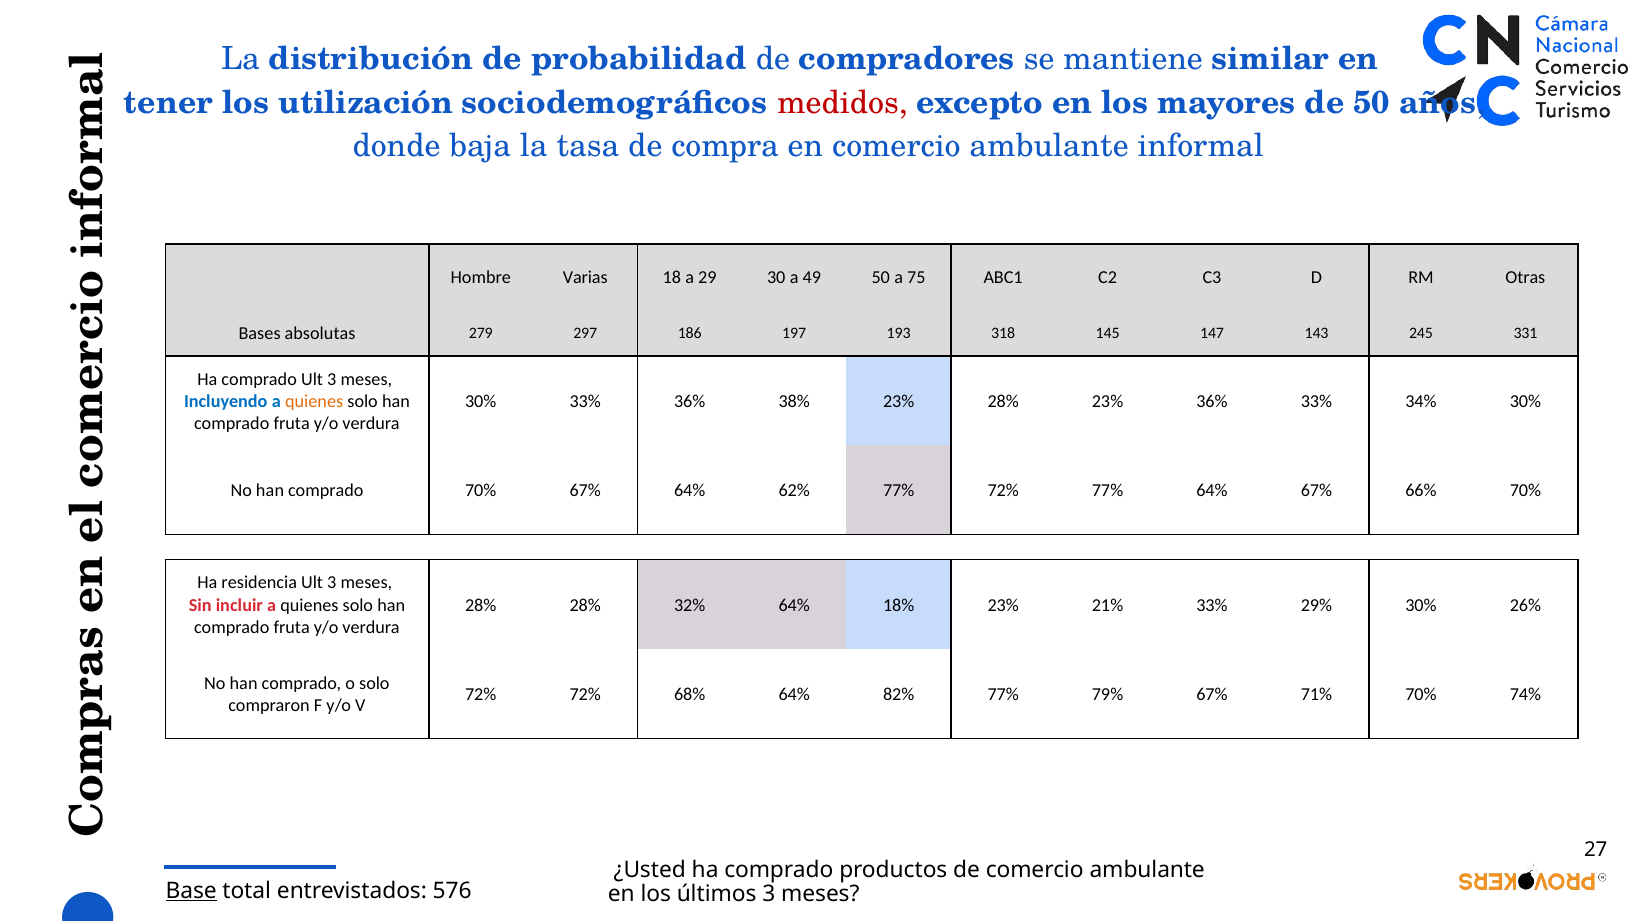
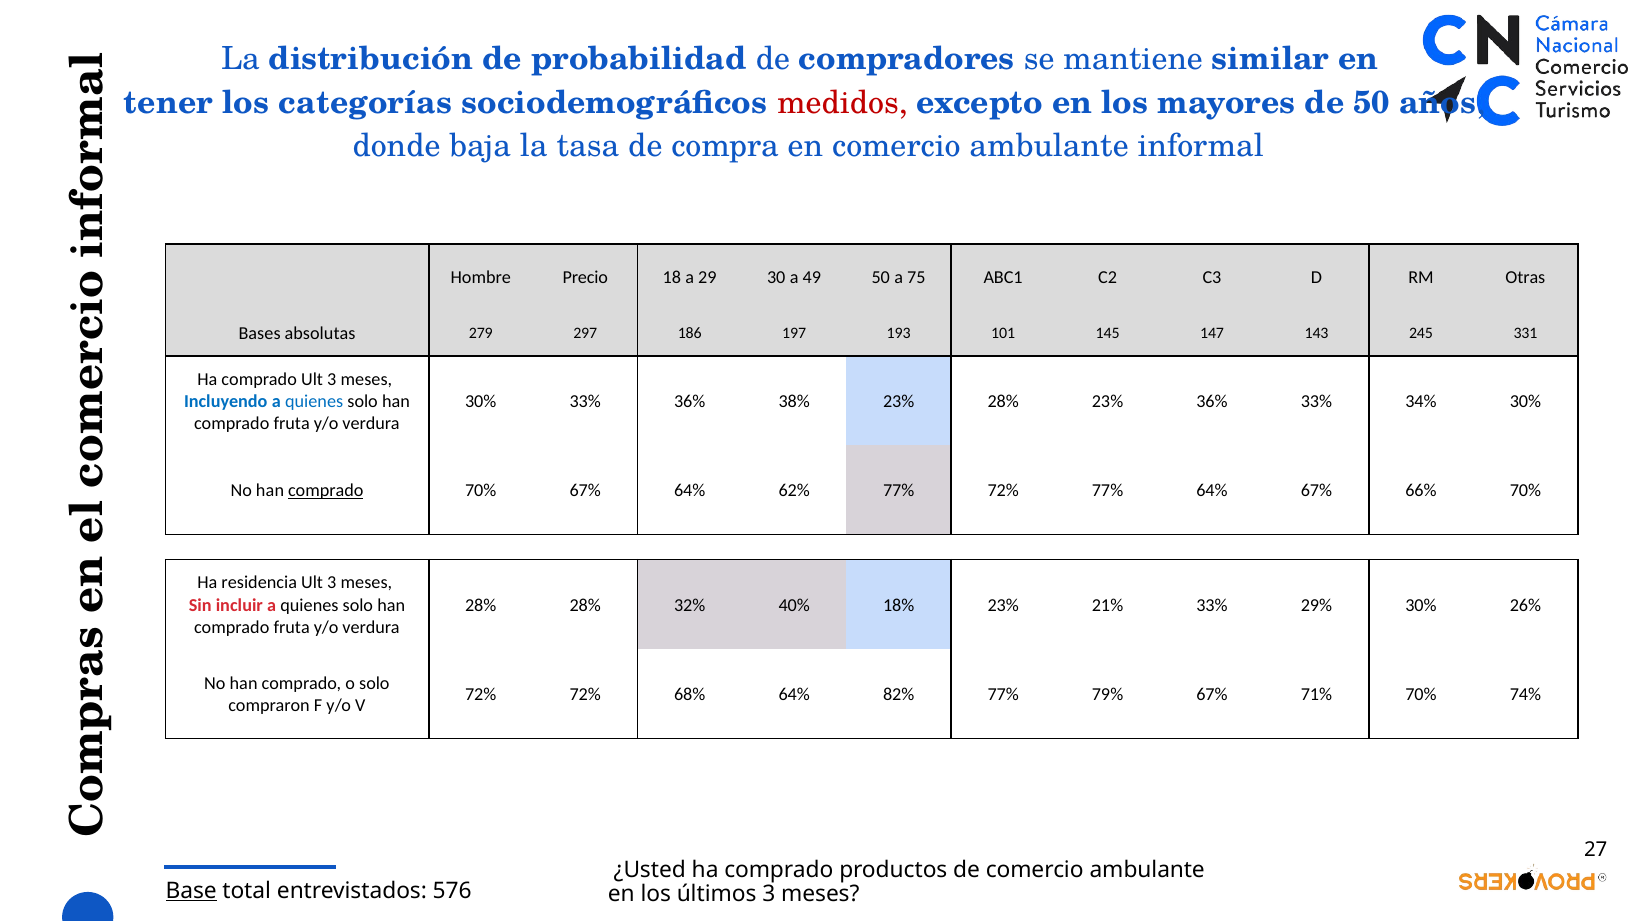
utilización: utilización -> categorías (365, 103)
Varias: Varias -> Precio (585, 277)
318: 318 -> 101 (1003, 333)
quienes colour: orange -> blue (314, 402)
comprado underline: none -> present (326, 491)
32% 64%: 64% -> 40% (794, 605)
